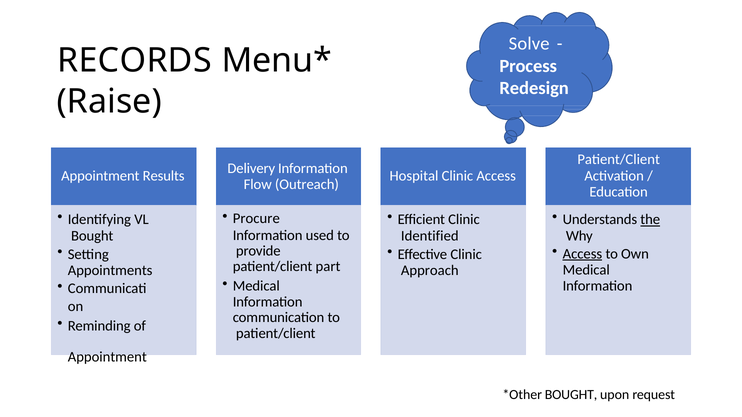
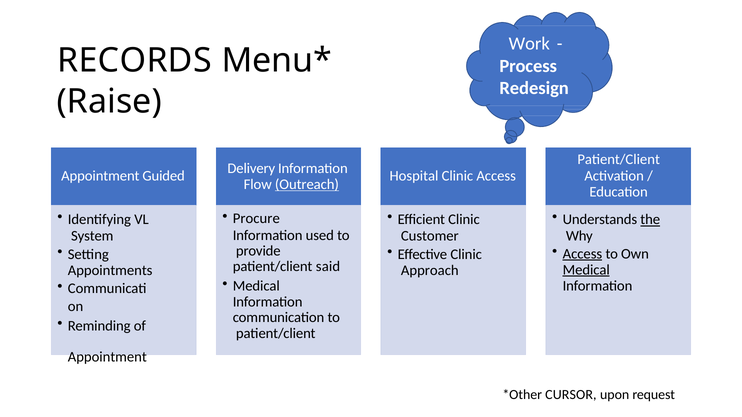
Solve: Solve -> Work (529, 44)
Results: Results -> Guided (164, 176)
Outreach underline: none -> present (307, 185)
Bought: Bought -> System (92, 236)
Identified: Identified -> Customer (430, 236)
part: part -> said (328, 267)
Medical underline: none -> present (586, 270)
BOUGHT: BOUGHT -> CURSOR (571, 395)
